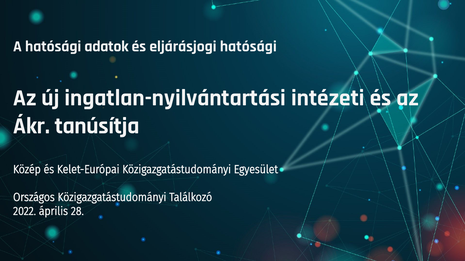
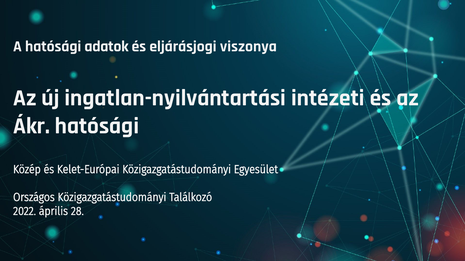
eljárásjogi hatósági: hatósági -> viszonya (248, 46)
Ákr tanúsítja: tanúsítja -> hatósági (97, 126)
